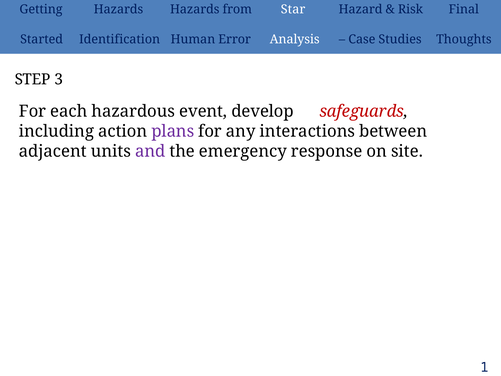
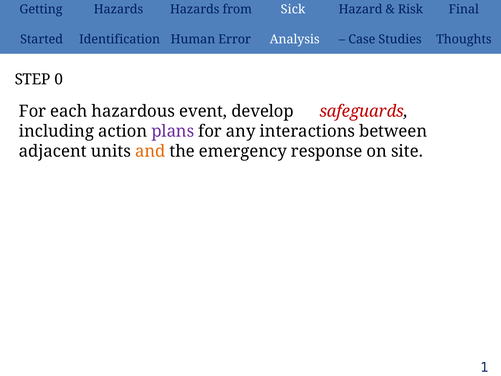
Star: Star -> Sick (293, 9)
3: 3 -> 0 (59, 79)
and colour: purple -> orange (150, 151)
